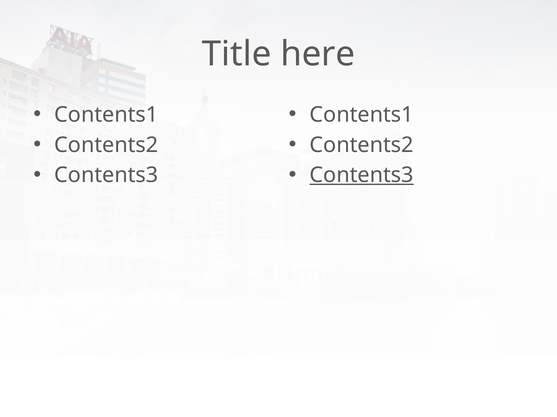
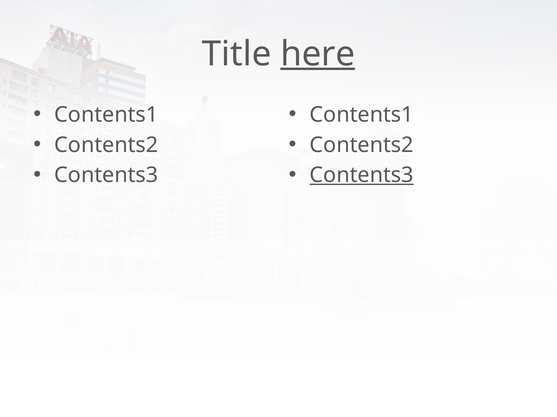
here underline: none -> present (318, 54)
